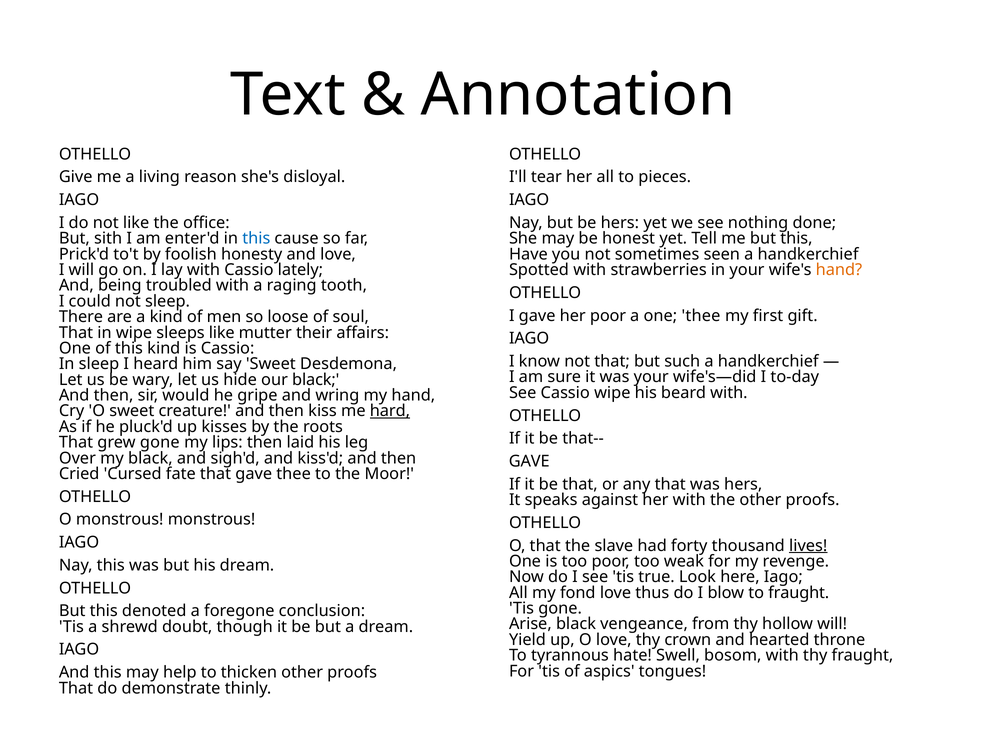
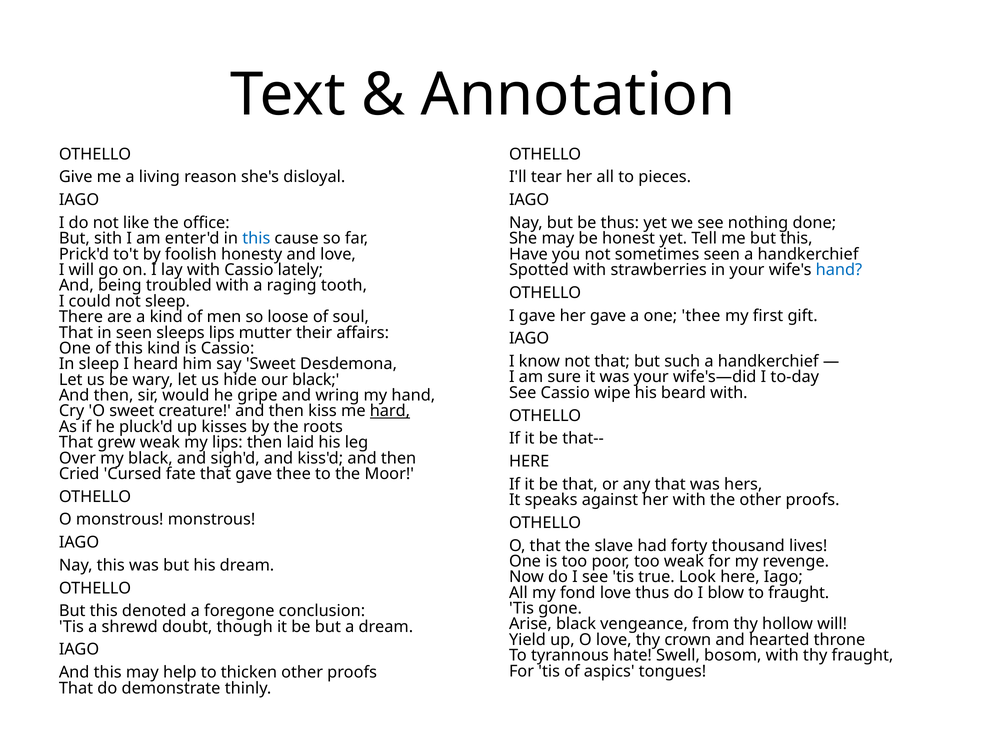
be hers: hers -> thus (620, 223)
hand colour: orange -> blue (839, 270)
her poor: poor -> gave (608, 316)
in wipe: wipe -> seen (134, 333)
sleeps like: like -> lips (222, 333)
grew gone: gone -> weak (160, 443)
GAVE: GAVE -> HERE (529, 462)
lives underline: present -> none (808, 546)
